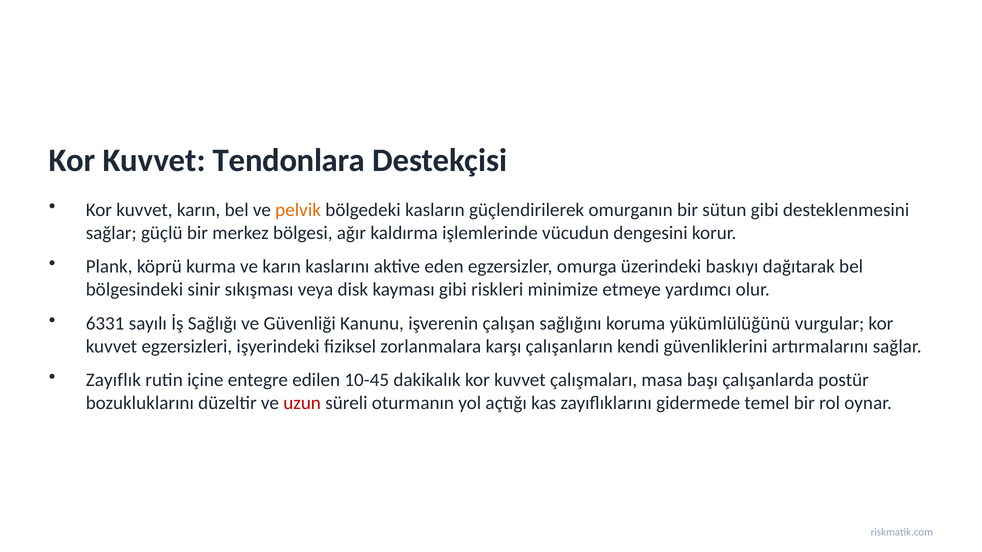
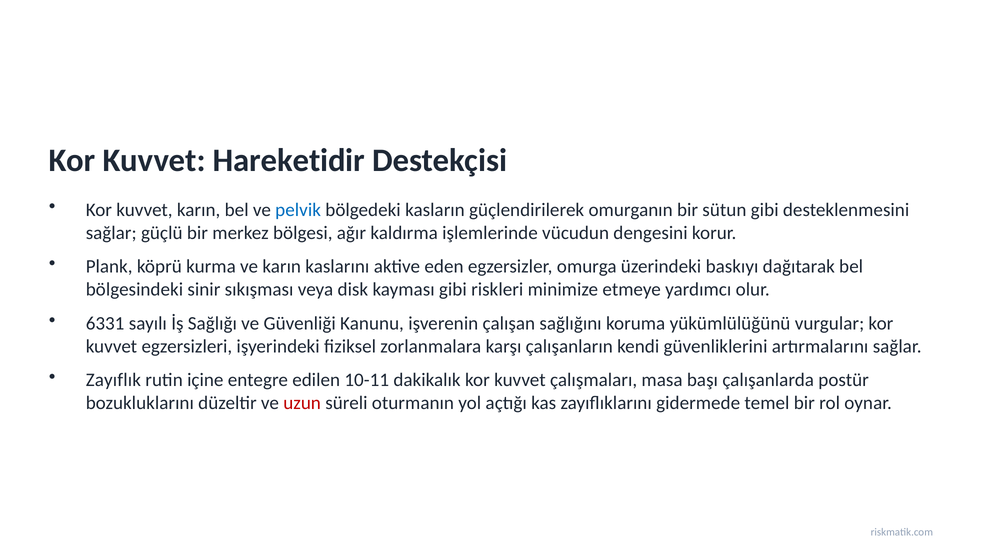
Tendonlara: Tendonlara -> Hareketidir (289, 161)
pelvik colour: orange -> blue (298, 210)
10-45: 10-45 -> 10-11 (367, 380)
